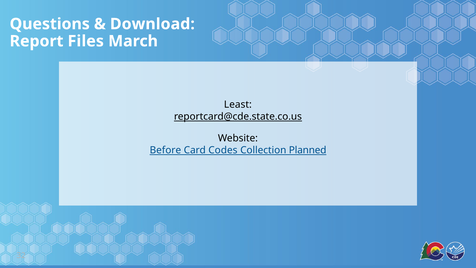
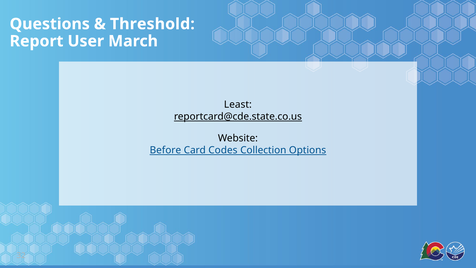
Download: Download -> Threshold (152, 24)
Files: Files -> User (86, 41)
Planned: Planned -> Options (308, 150)
